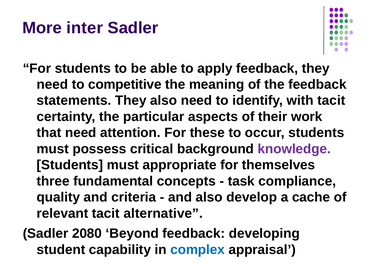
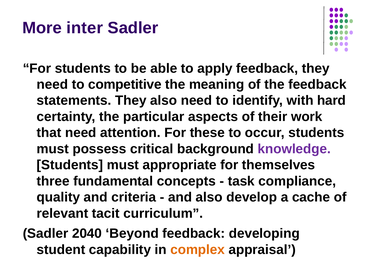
with tacit: tacit -> hard (331, 101)
alternative: alternative -> curriculum (163, 213)
2080: 2080 -> 2040 (87, 233)
complex colour: blue -> orange (198, 250)
